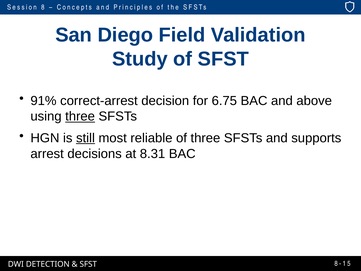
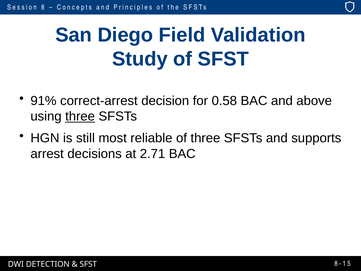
6.75: 6.75 -> 0.58 (224, 101)
still underline: present -> none (85, 138)
8.31: 8.31 -> 2.71 (153, 154)
